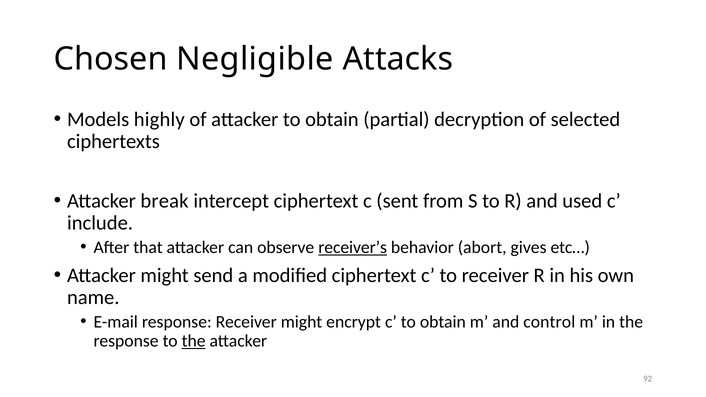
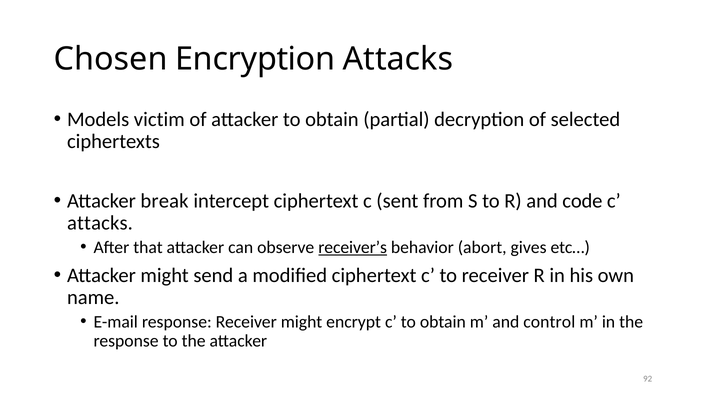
Negligible: Negligible -> Encryption (255, 59)
highly: highly -> victim (159, 119)
used: used -> code (582, 201)
include: include -> attacks (100, 223)
the underline: present -> none (194, 341)
